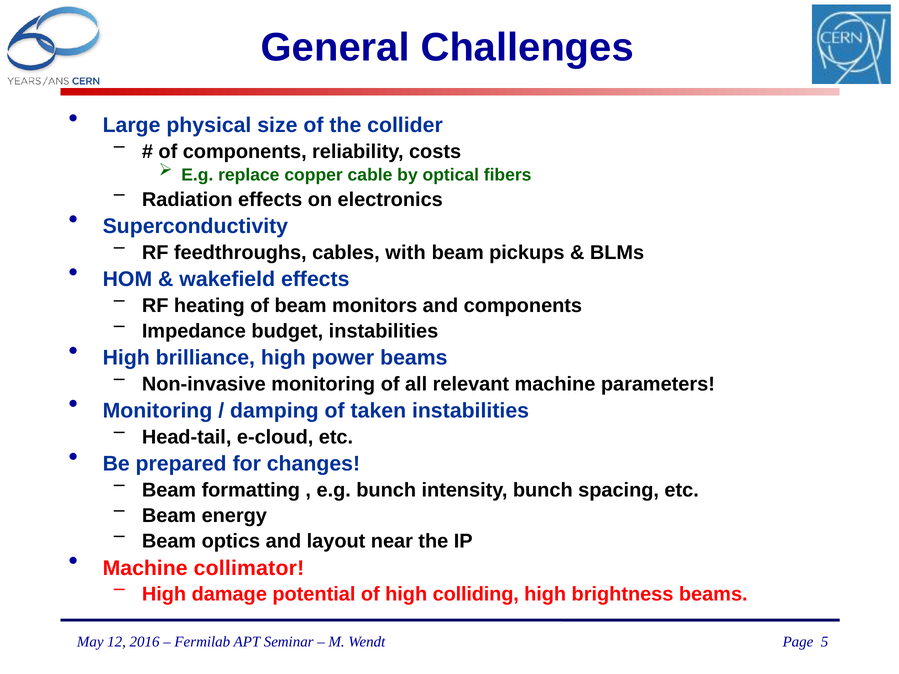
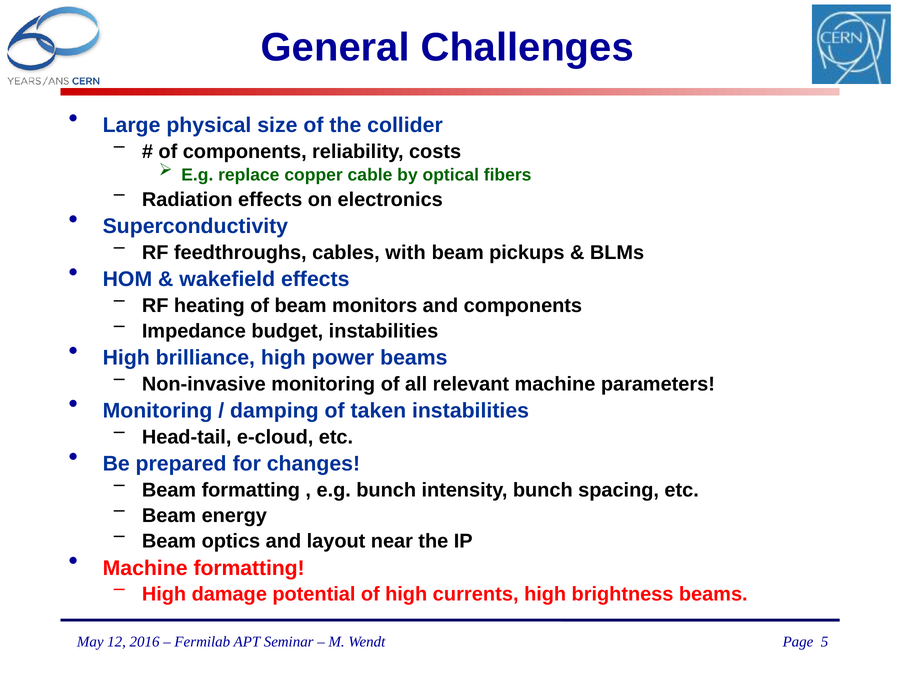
Machine collimator: collimator -> formatting (249, 568)
colliding: colliding -> currents (476, 594)
